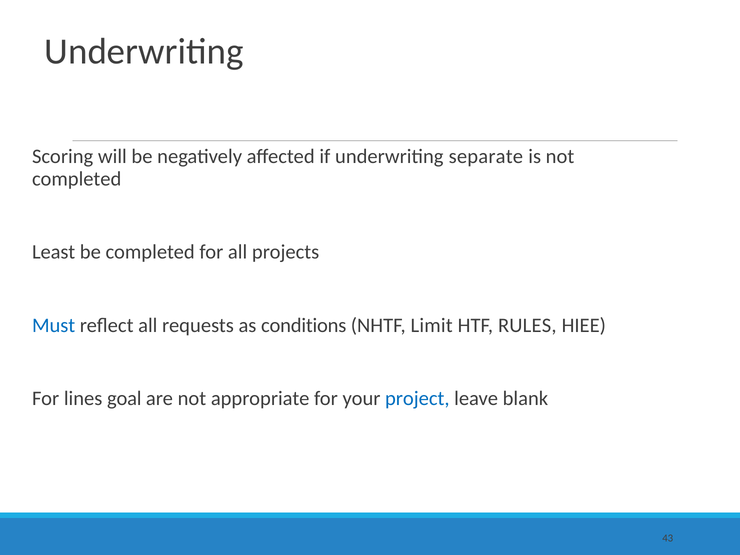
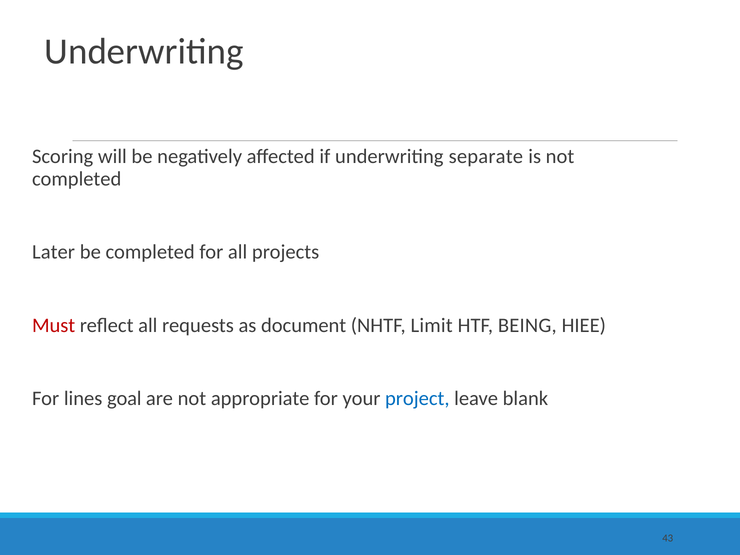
Least: Least -> Later (54, 252)
Must colour: blue -> red (54, 325)
conditions: conditions -> document (304, 325)
RULES: RULES -> BEING (527, 325)
